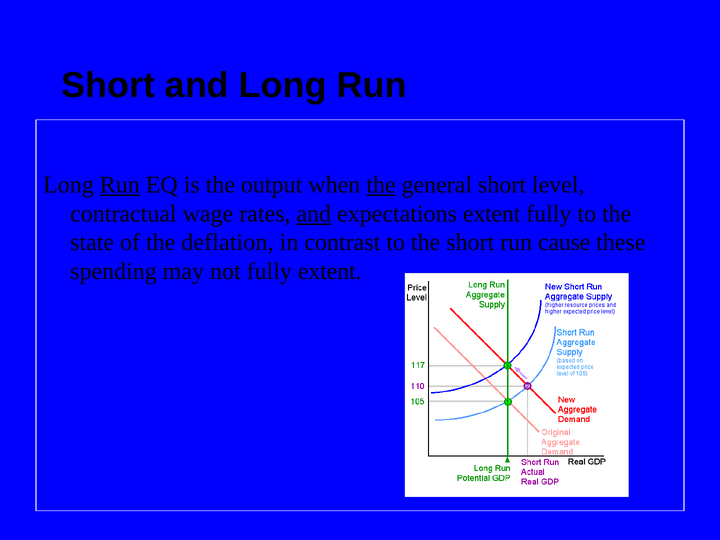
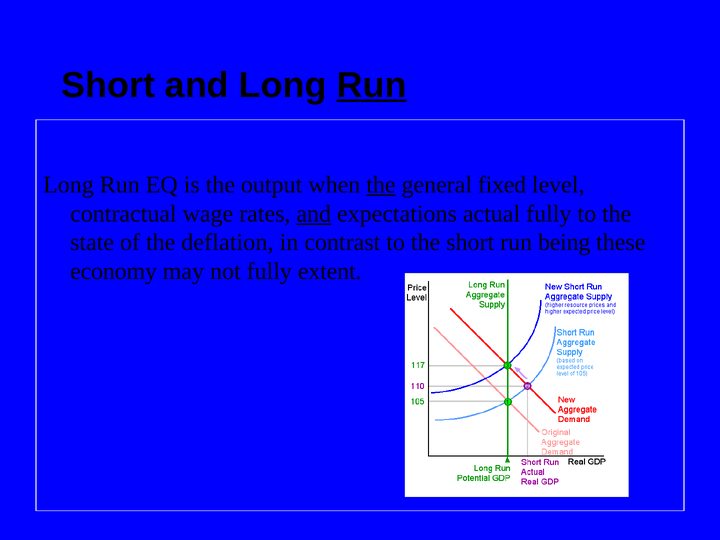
Run underline: none -> present (372, 85)
Run underline: present -> none (120, 185)
general short: short -> fixed (502, 185)
expectations extent: extent -> actual (492, 214)
cause: cause -> being (564, 243)
spending: spending -> economy (114, 271)
